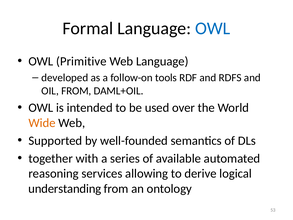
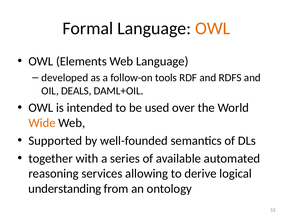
OWL colour: blue -> orange (213, 28)
Primitive: Primitive -> Elements (81, 61)
OIL FROM: FROM -> DEALS (76, 91)
